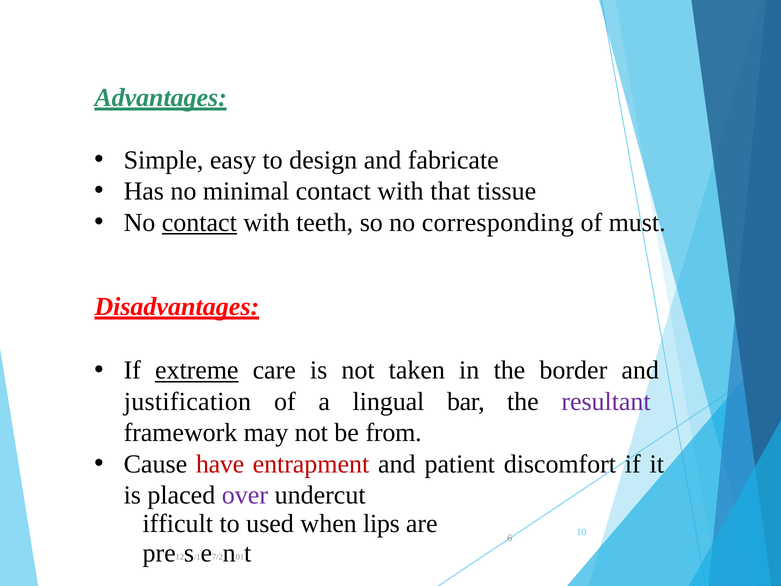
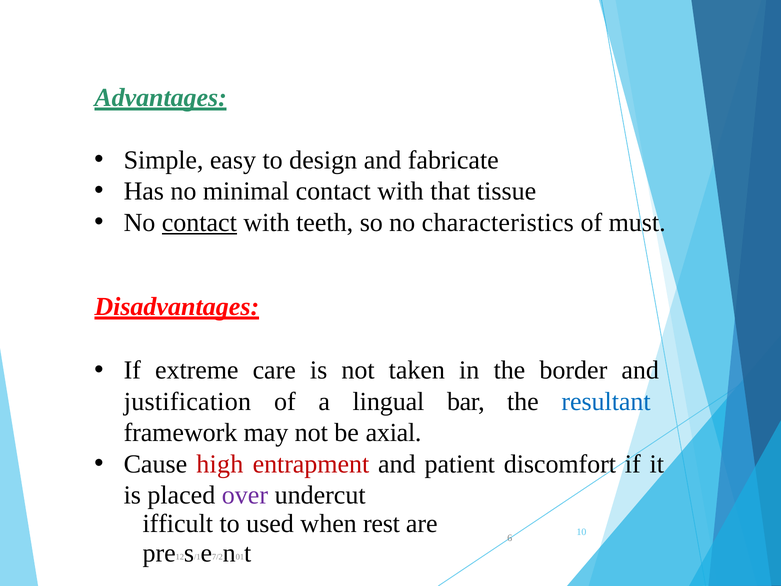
corresponding: corresponding -> characteristics (498, 222)
extreme underline: present -> none (197, 370)
resultant colour: purple -> blue (606, 401)
from: from -> axial (394, 433)
have: have -> high (220, 464)
lips: lips -> rest (381, 524)
